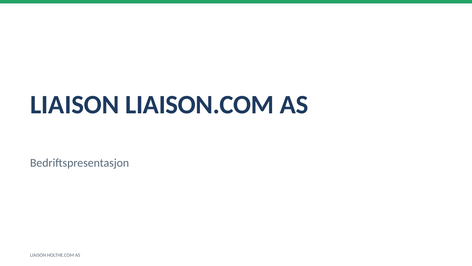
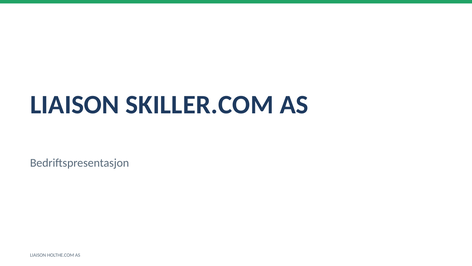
LIAISON.COM: LIAISON.COM -> SKILLER.COM (199, 105)
